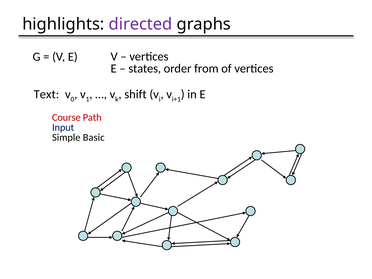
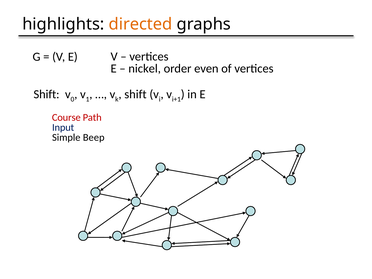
directed colour: purple -> orange (141, 24)
states: states -> nickel (145, 69)
from: from -> even (206, 69)
Text: Text -> Shift (47, 94)
Basic: Basic -> Beep (94, 137)
